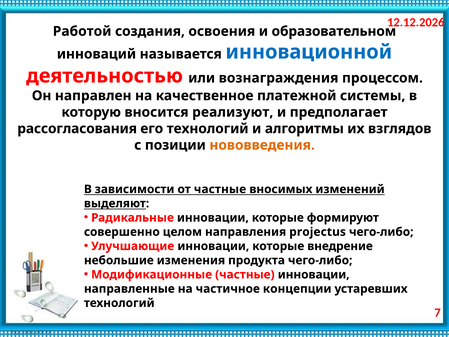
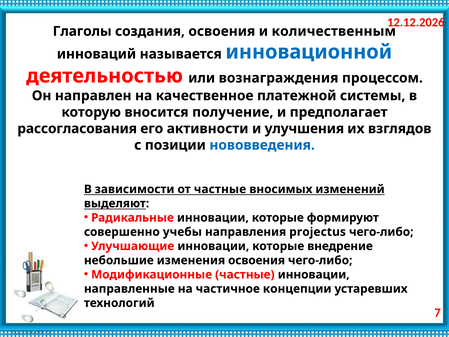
Работой: Работой -> Глаголы (82, 31)
образовательном: образовательном -> количественным (334, 31)
реализуют: реализуют -> получение (233, 112)
его технологий: технологий -> активности (208, 129)
алгоритмы: алгоритмы -> улучшения (304, 129)
нововведения colour: orange -> blue (262, 145)
целом: целом -> учебы (182, 232)
изменения продукта: продукта -> освоения (257, 260)
